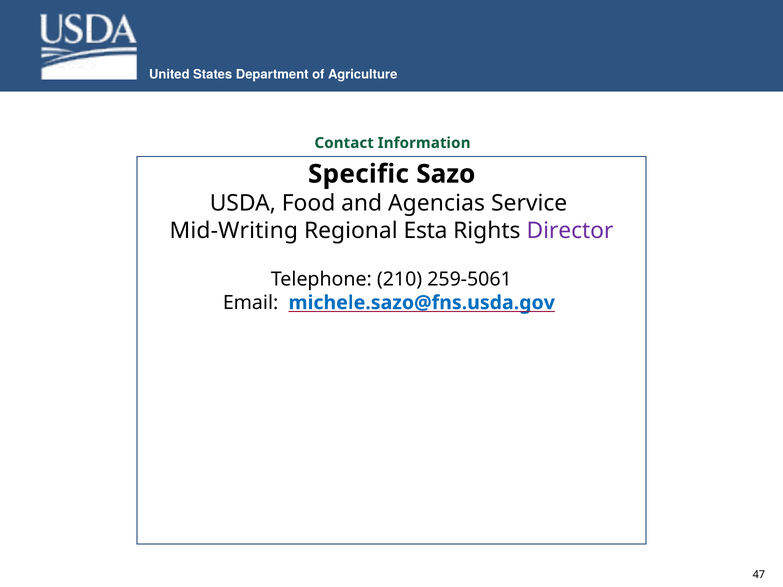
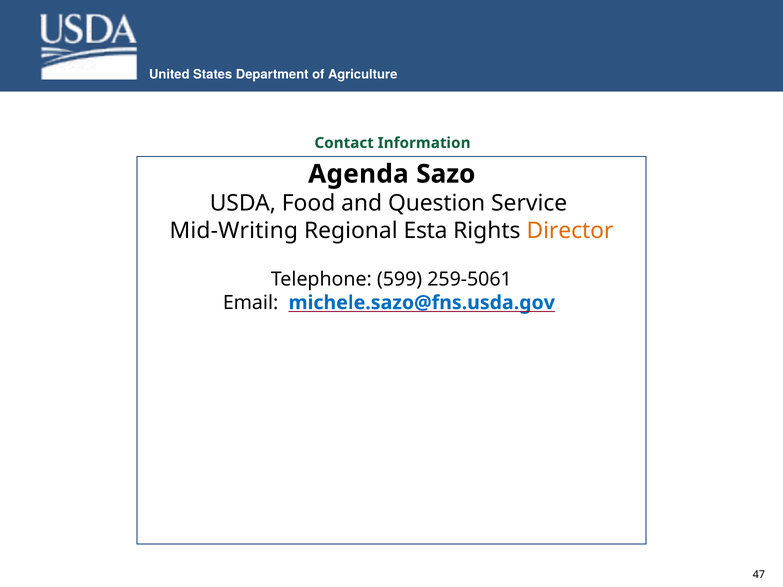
Specific: Specific -> Agenda (358, 174)
Agencias: Agencias -> Question (437, 203)
Director colour: purple -> orange (570, 231)
210: 210 -> 599 (400, 279)
